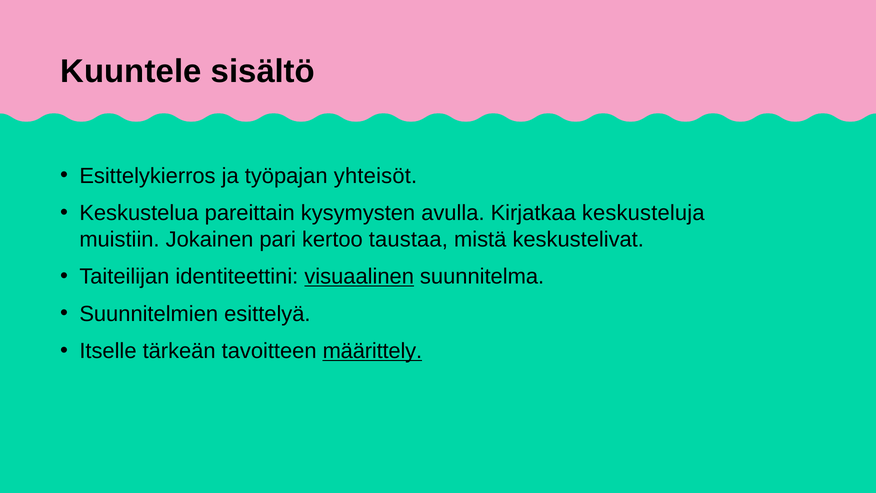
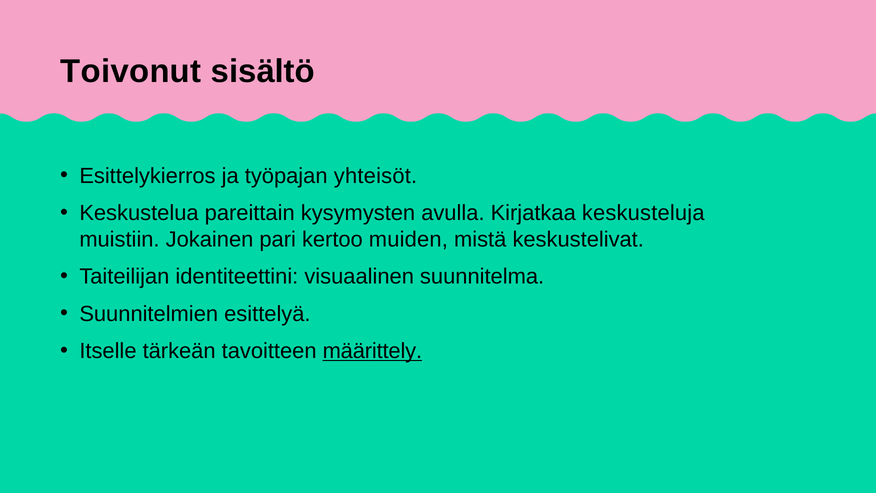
Kuuntele: Kuuntele -> Toivonut (131, 72)
taustaa: taustaa -> muiden (408, 239)
visuaalinen underline: present -> none (359, 276)
